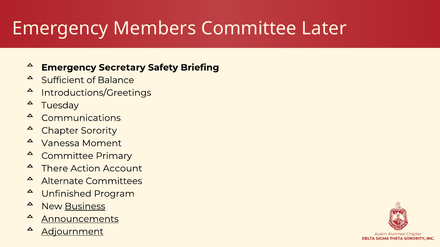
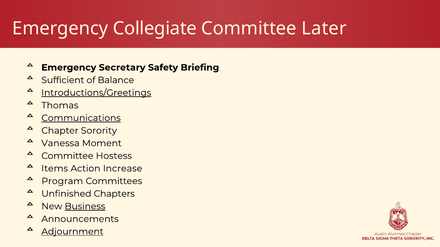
Members: Members -> Collegiate (155, 28)
Introductions/Greetings underline: none -> present (96, 93)
Tuesday: Tuesday -> Thomas (60, 106)
Communications underline: none -> present (81, 118)
Primary: Primary -> Hostess (114, 156)
There: There -> Items (55, 169)
Account: Account -> Increase (123, 169)
Alternate: Alternate -> Program (62, 181)
Program: Program -> Chapters (114, 194)
Announcements underline: present -> none (80, 219)
